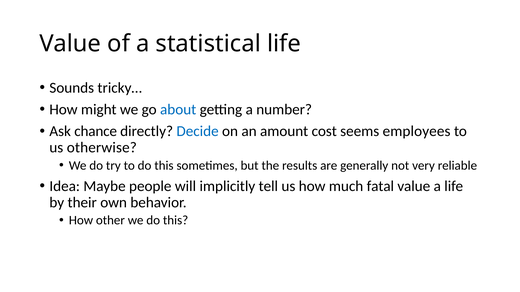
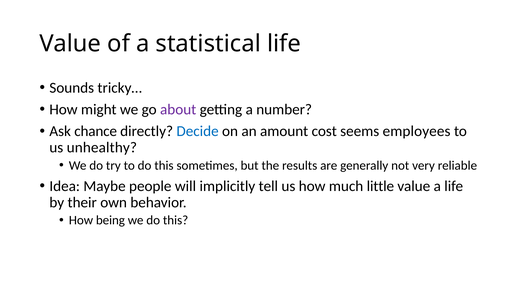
about colour: blue -> purple (178, 110)
otherwise: otherwise -> unhealthy (102, 148)
fatal: fatal -> little (380, 186)
other: other -> being (110, 221)
